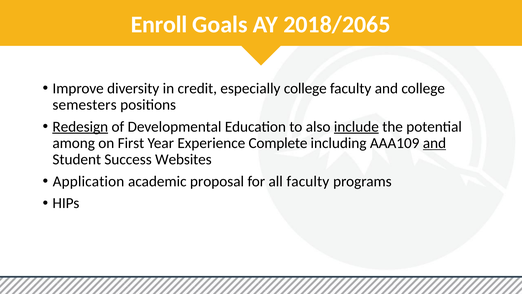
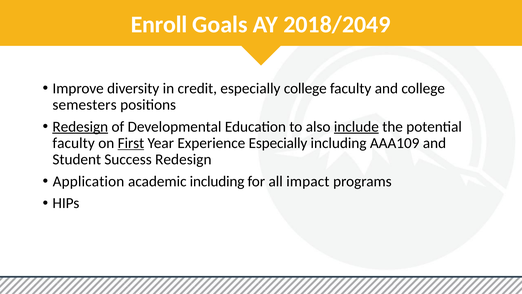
2018/2065: 2018/2065 -> 2018/2049 (337, 25)
among: among -> faculty (74, 143)
First underline: none -> present (131, 143)
Experience Complete: Complete -> Especially (278, 143)
and underline: present -> none (435, 143)
Success Websites: Websites -> Redesign (183, 159)
academic proposal: proposal -> including (217, 181)
all faculty: faculty -> impact (308, 181)
